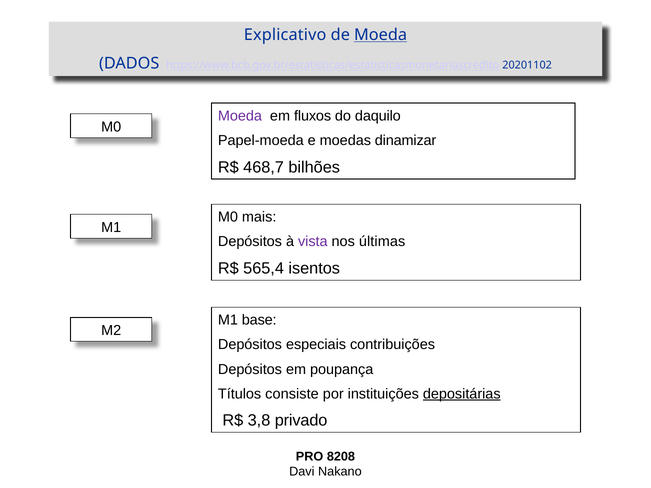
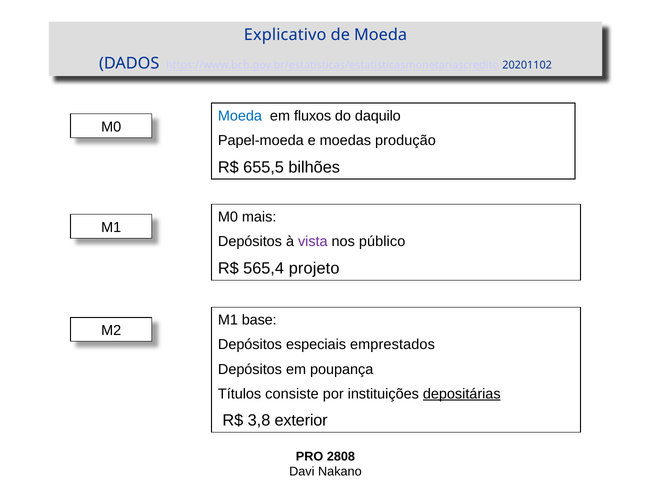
Moeda underline: present -> none (381, 35)
Moeda colour: purple -> blue (240, 116)
dinamizar: dinamizar -> produção (405, 141)
468,7: 468,7 -> 655,5 (264, 167)
últimas: últimas -> público (382, 242)
isentos: isentos -> projeto (314, 269)
contribuições: contribuições -> emprestados (392, 345)
privado: privado -> exterior (301, 421)
8208: 8208 -> 2808 (341, 457)
